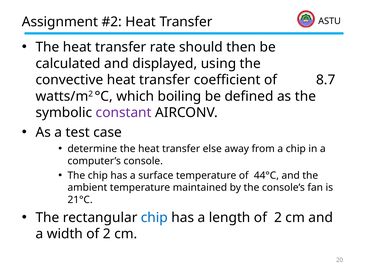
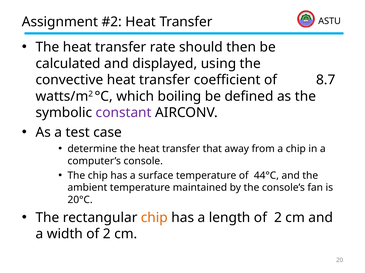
else: else -> that (212, 149)
21°C: 21°C -> 20°C (80, 200)
chip colour: blue -> orange (154, 218)
